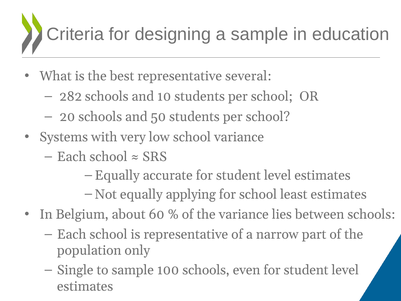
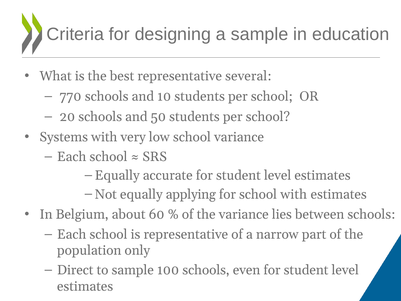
282: 282 -> 770 (71, 96)
school least: least -> with (294, 194)
Single: Single -> Direct (75, 270)
